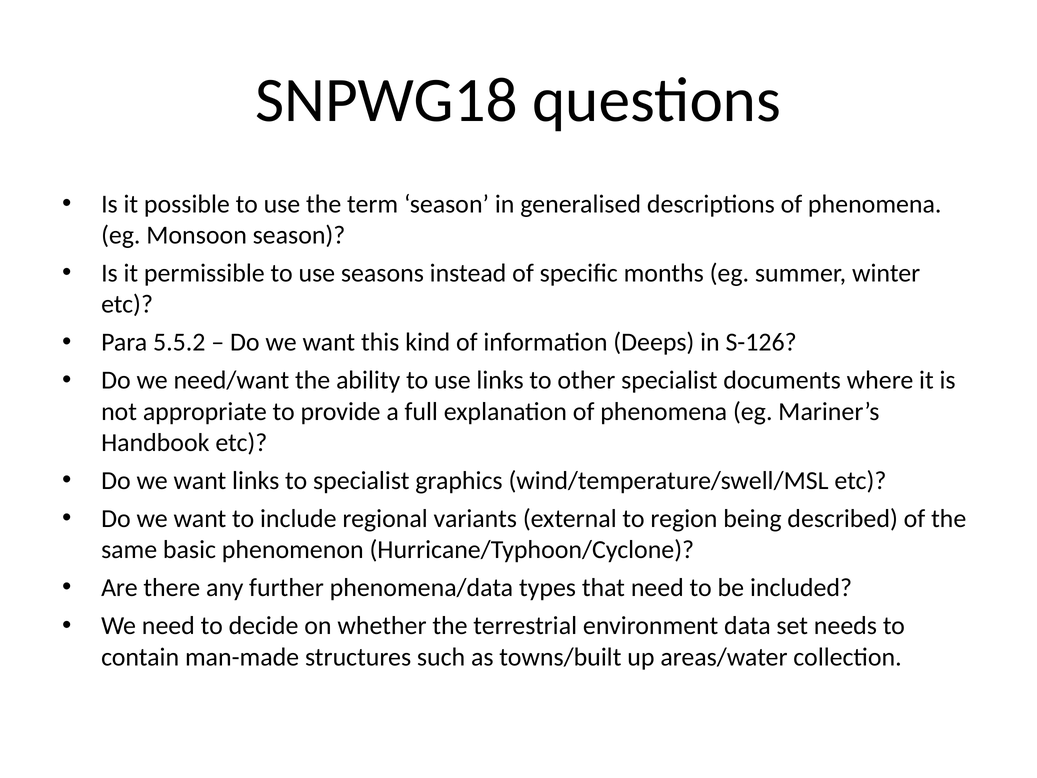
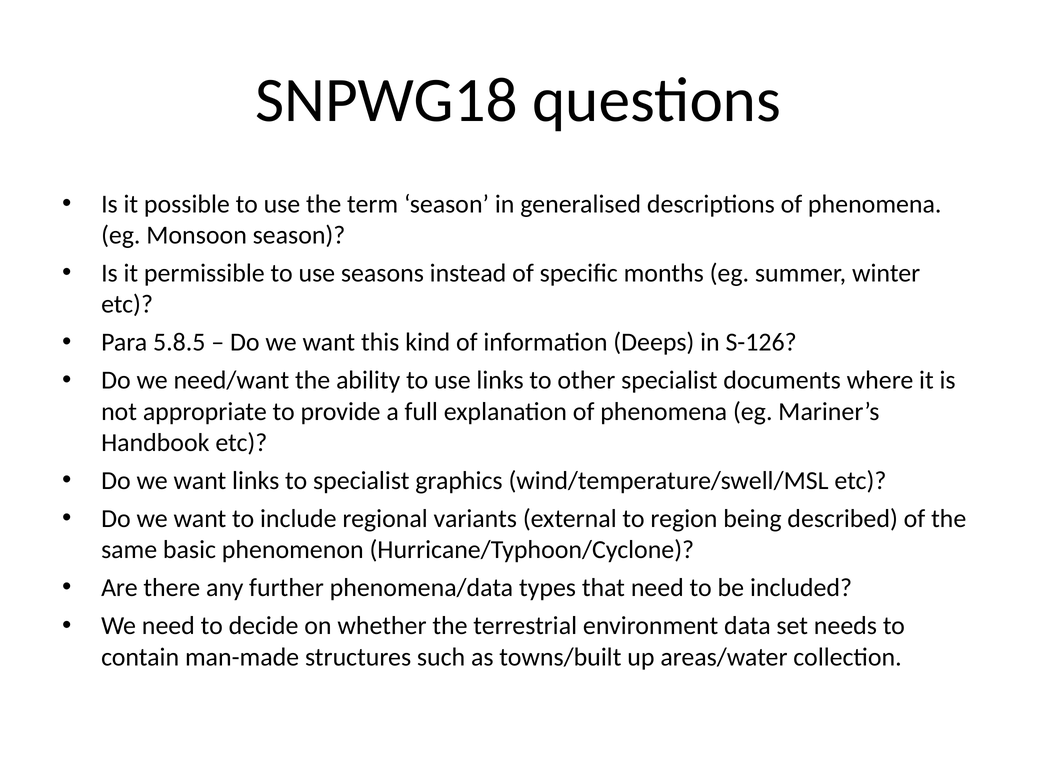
5.5.2: 5.5.2 -> 5.8.5 (179, 342)
